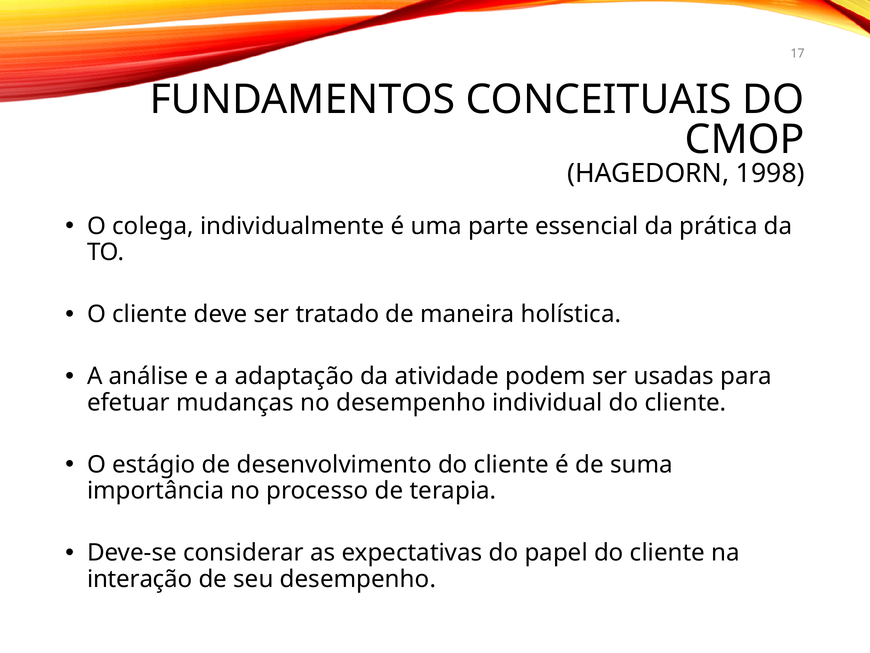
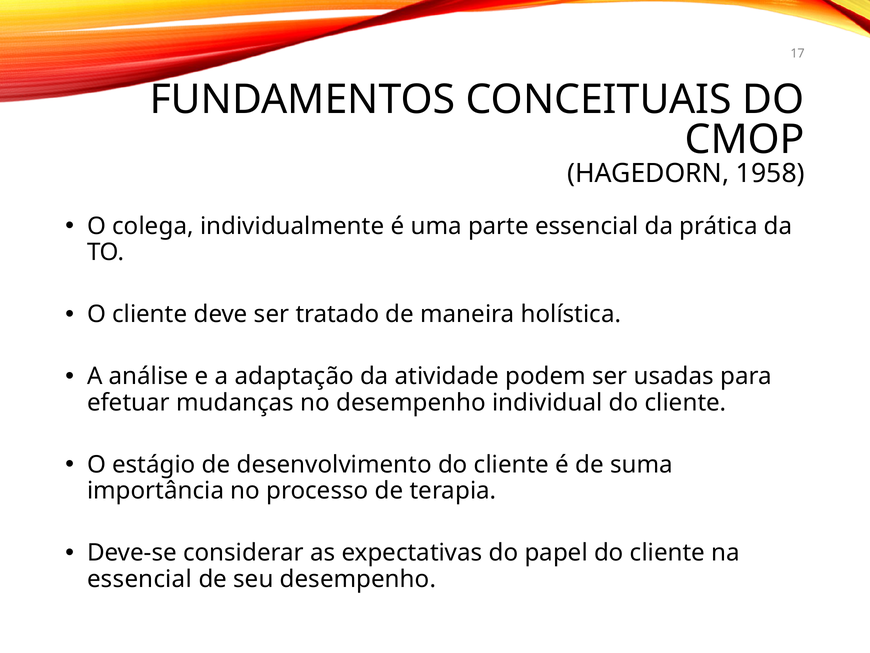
1998: 1998 -> 1958 (770, 173)
interação: interação -> essencial (139, 579)
